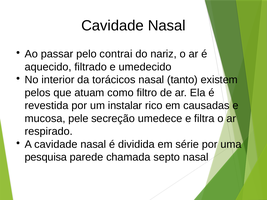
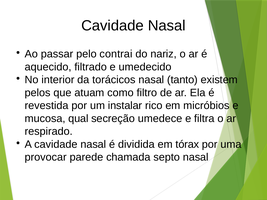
causadas: causadas -> micróbios (206, 106)
pele: pele -> qual (78, 119)
série: série -> tórax (187, 144)
pesquisa: pesquisa -> provocar (46, 157)
